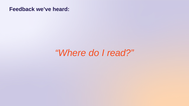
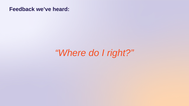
read: read -> right (120, 53)
